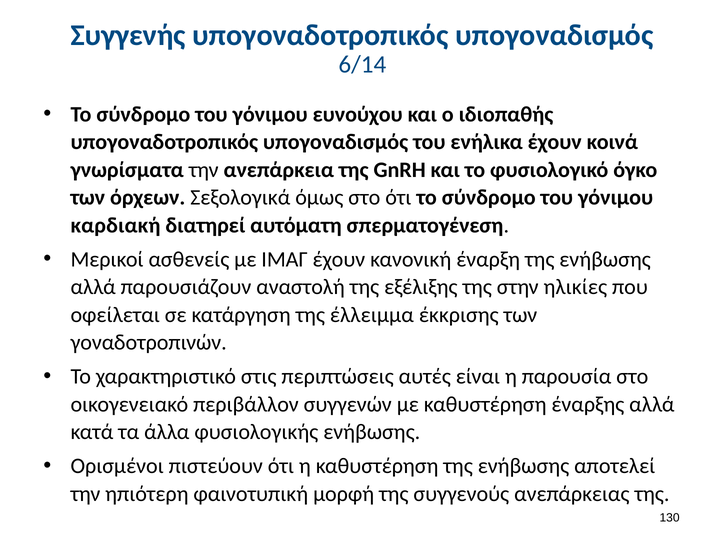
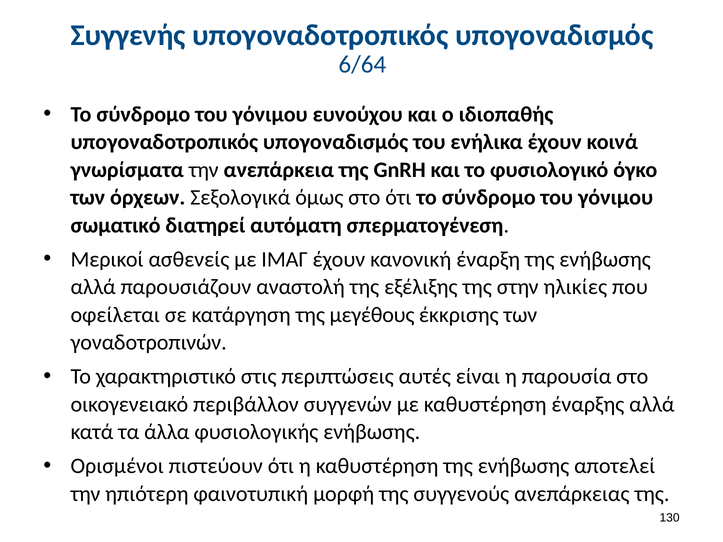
6/14: 6/14 -> 6/64 (362, 65)
καρδιακή: καρδιακή -> σωματικό (116, 226)
έλλειμμα: έλλειμμα -> μεγέθους (372, 315)
